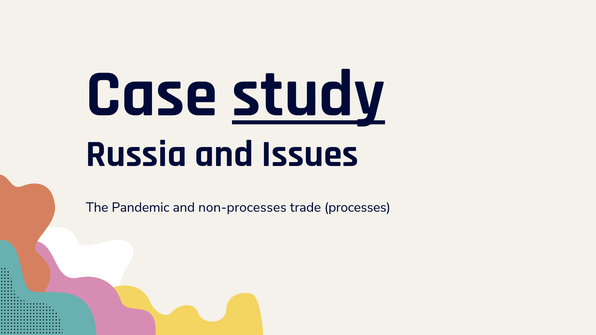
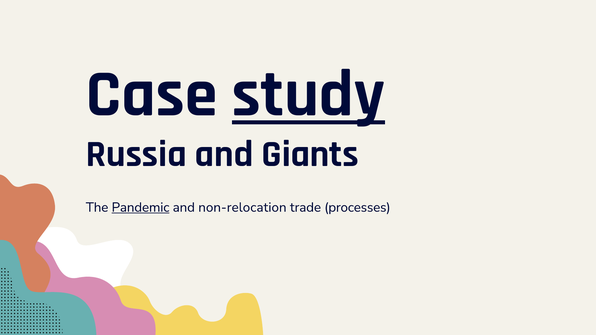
Issues: Issues -> Giants (310, 154)
Pandemic underline: none -> present (141, 207)
non-processes: non-processes -> non-relocation (242, 207)
